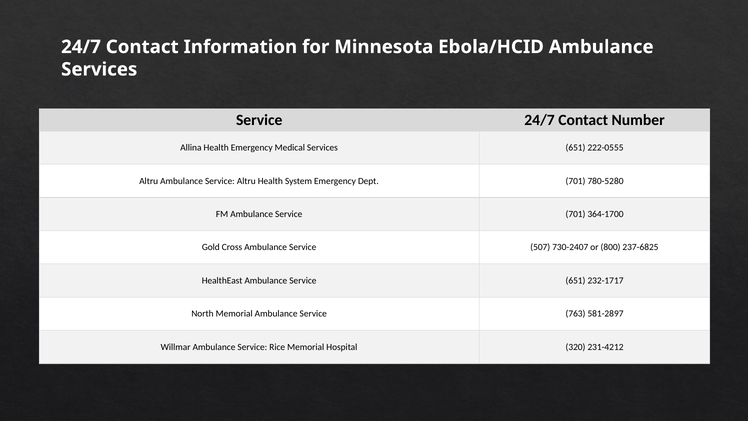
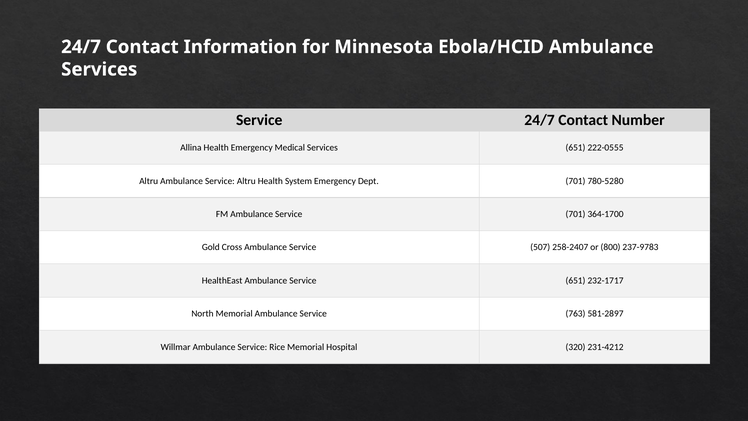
730-2407: 730-2407 -> 258-2407 (570, 247)
237-6825: 237-6825 -> 237-9783 (640, 247)
